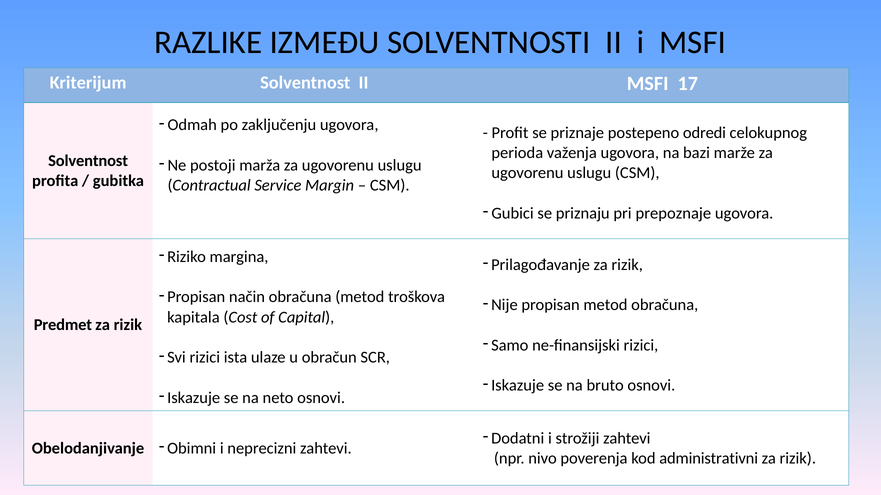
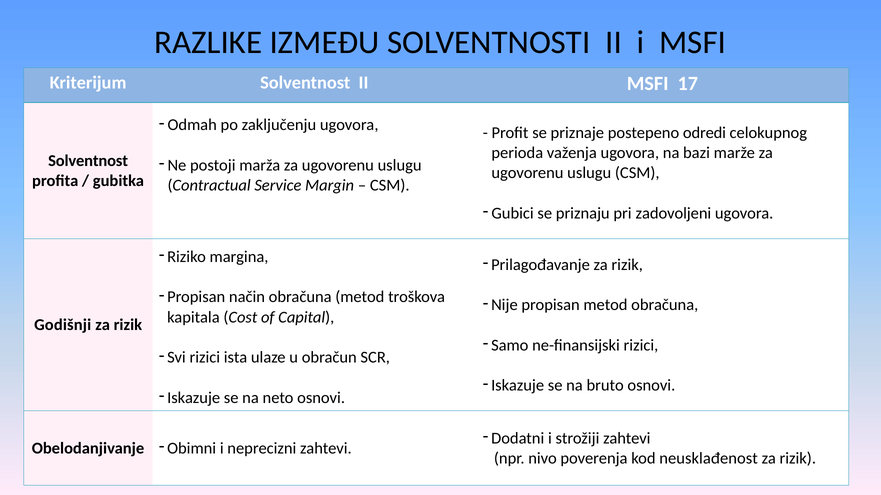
prepoznaje: prepoznaje -> zadovoljeni (673, 214)
Predmet: Predmet -> Godišnji (63, 325)
administrativni: administrativni -> neusklađenost (709, 459)
